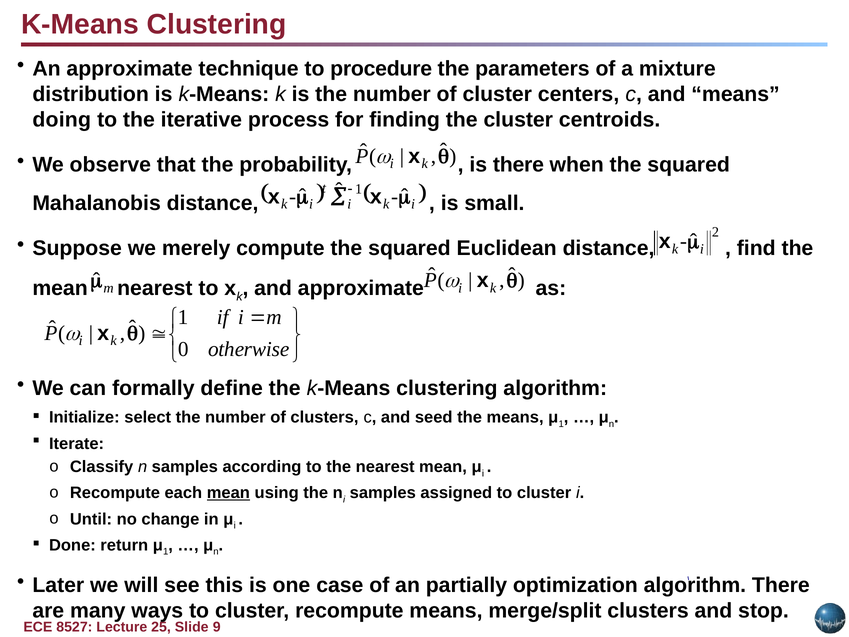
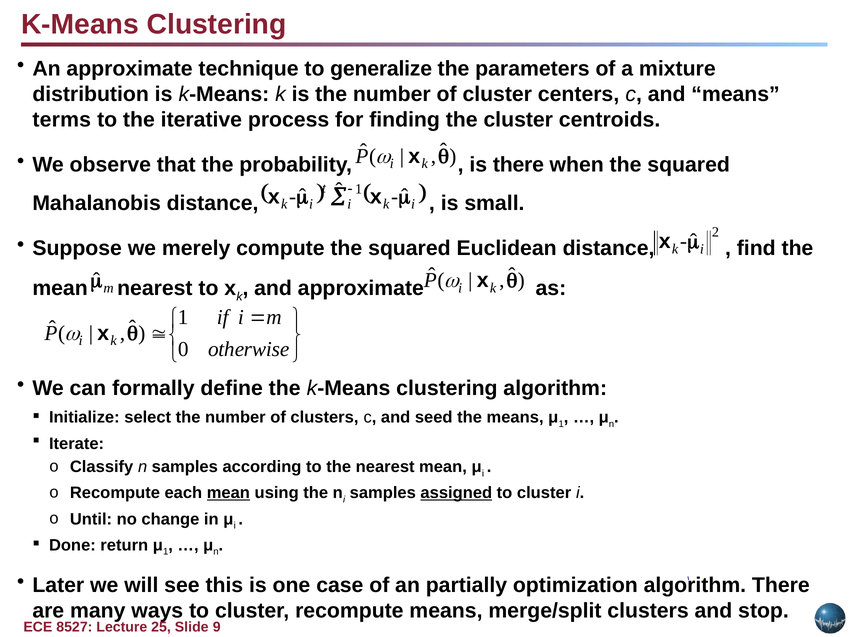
procedure: procedure -> generalize (381, 69)
doing: doing -> terms (62, 120)
assigned underline: none -> present (456, 493)
